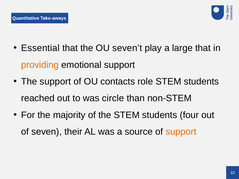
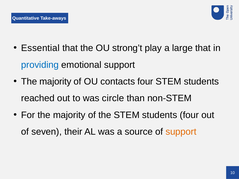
seven’t: seven’t -> strong’t (127, 48)
providing colour: orange -> blue (40, 65)
support: support -> majority (55, 82)
contacts role: role -> four (145, 82)
